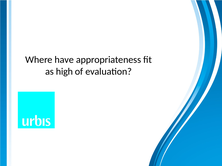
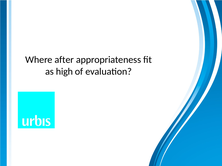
have: have -> after (64, 60)
